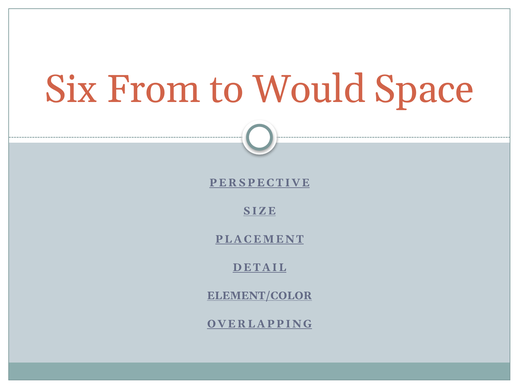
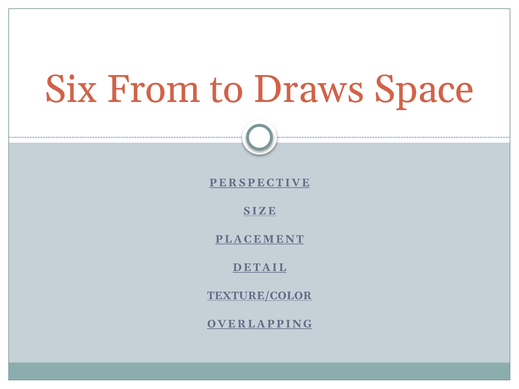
Would: Would -> Draws (309, 89)
ELEMENT/COLOR: ELEMENT/COLOR -> TEXTURE/COLOR (259, 296)
